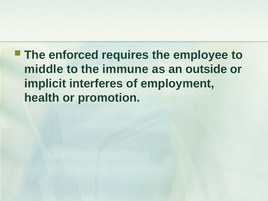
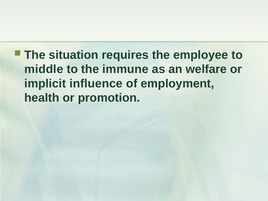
enforced: enforced -> situation (74, 55)
outside: outside -> welfare (206, 69)
interferes: interferes -> influence (96, 84)
